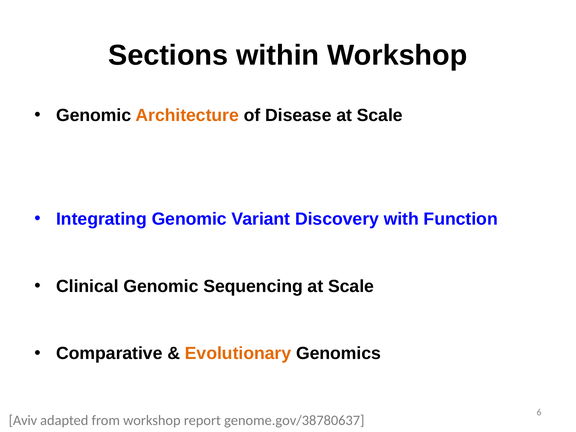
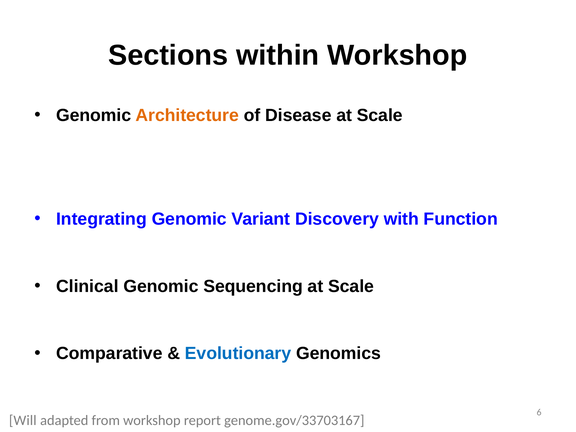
Evolutionary colour: orange -> blue (238, 354)
Aviv: Aviv -> Will (23, 420)
genome.gov/38780637: genome.gov/38780637 -> genome.gov/33703167 (294, 420)
